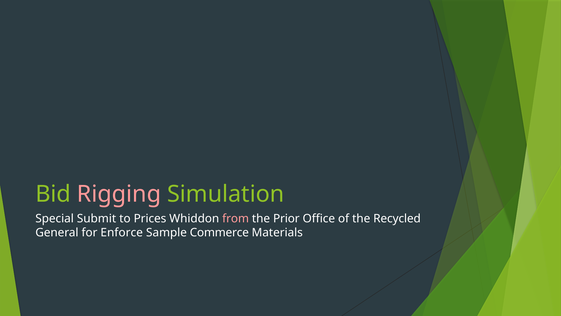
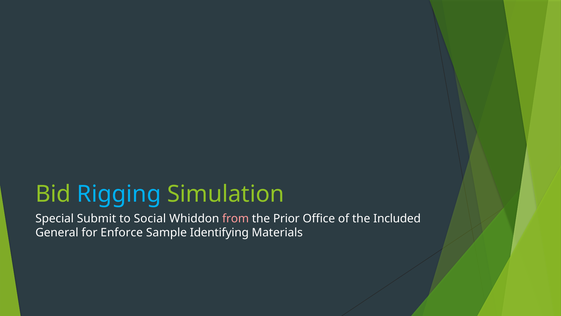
Rigging colour: pink -> light blue (119, 194)
Prices: Prices -> Social (150, 218)
Recycled: Recycled -> Included (397, 218)
Commerce: Commerce -> Identifying (219, 232)
